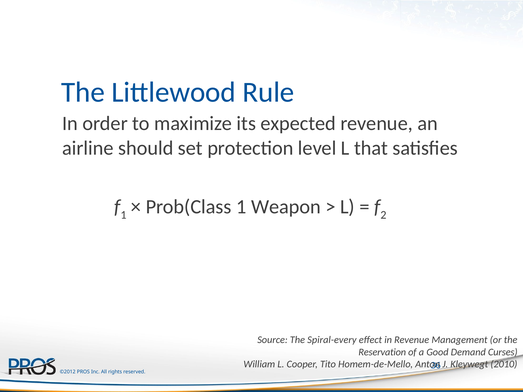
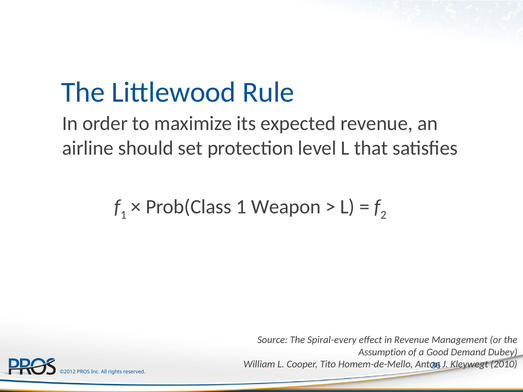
Reservation: Reservation -> Assumption (382, 352)
Curses: Curses -> Dubey (503, 352)
